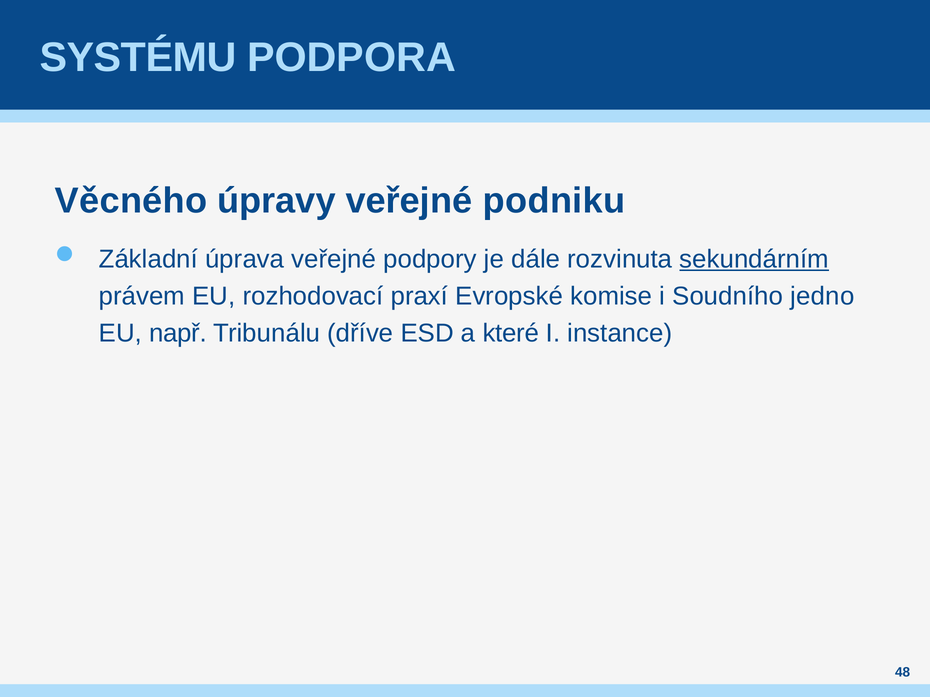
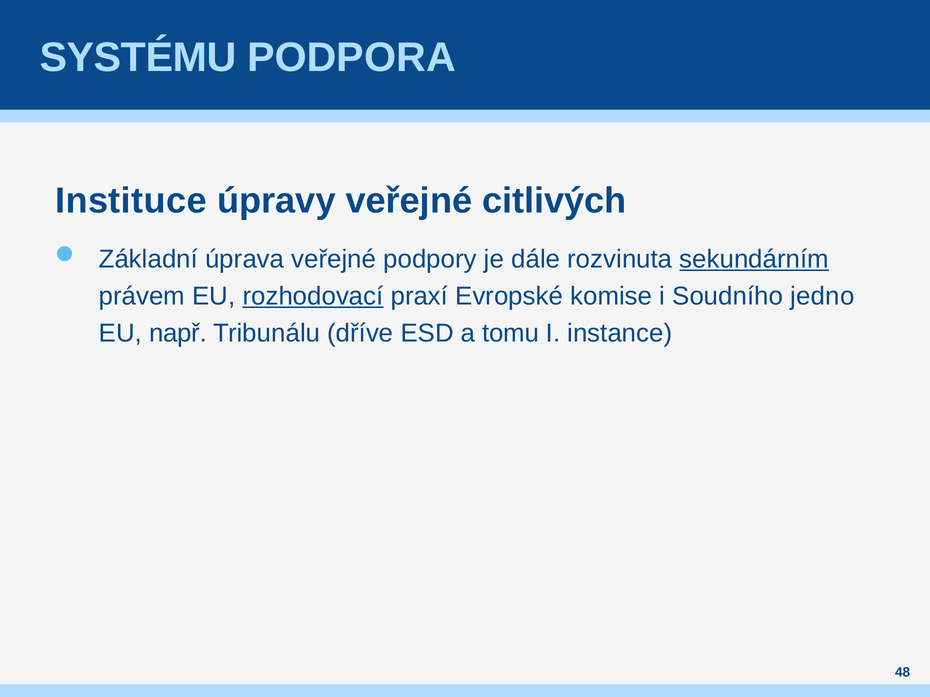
Věcného: Věcného -> Instituce (131, 201)
podniku: podniku -> citlivých (554, 201)
rozhodovací underline: none -> present (313, 297)
které: které -> tomu (511, 334)
